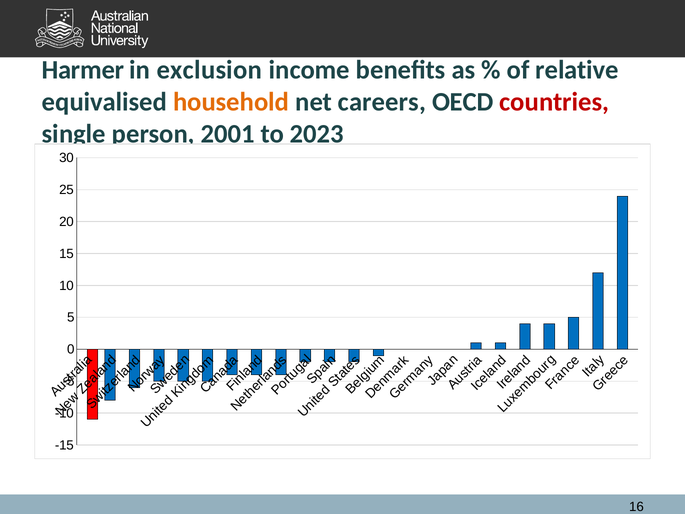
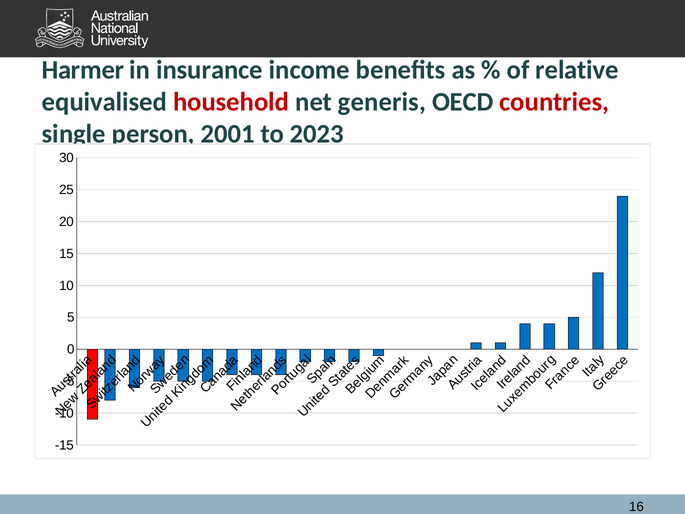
exclusion: exclusion -> insurance (210, 70)
household colour: orange -> red (231, 102)
careers: careers -> generis (382, 102)
